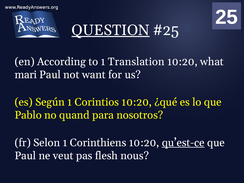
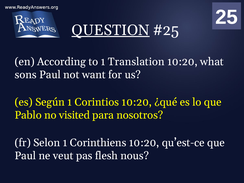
mari: mari -> sons (26, 75)
quand: quand -> visited (74, 115)
qu’est-ce underline: present -> none (183, 143)
